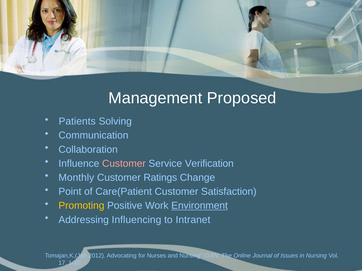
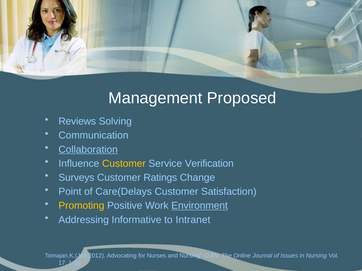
Patients: Patients -> Reviews (77, 122)
Collaboration underline: none -> present (88, 150)
Customer colour: pink -> yellow (124, 164)
Monthly: Monthly -> Surveys (76, 178)
Care(Patient: Care(Patient -> Care(Delays (124, 192)
Influencing: Influencing -> Informative (137, 220)
